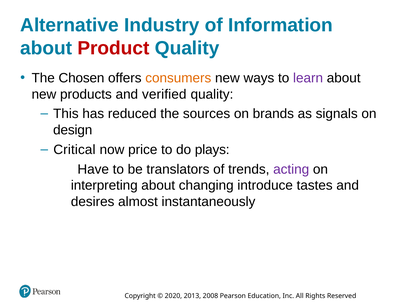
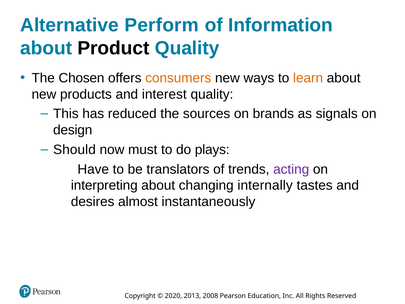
Industry: Industry -> Perform (162, 25)
Product colour: red -> black (113, 48)
learn colour: purple -> orange (308, 78)
verified: verified -> interest (164, 94)
Critical: Critical -> Should (74, 150)
price: price -> must (143, 150)
introduce: introduce -> internally (265, 185)
